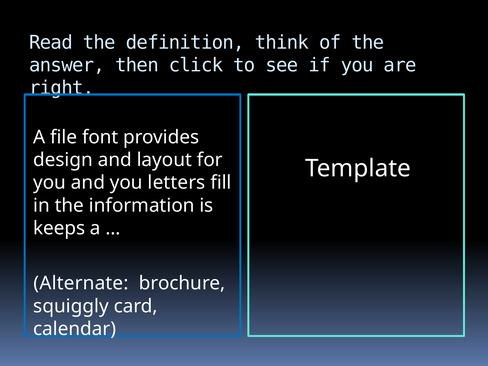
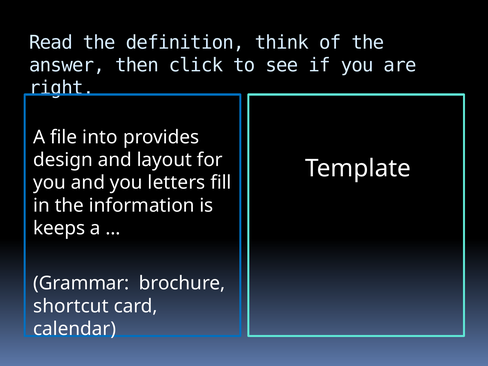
font: font -> into (100, 137)
Alternate: Alternate -> Grammar (81, 283)
squiggly: squiggly -> shortcut (71, 306)
